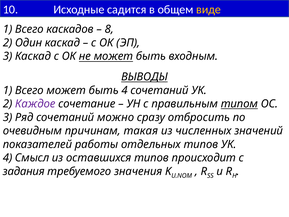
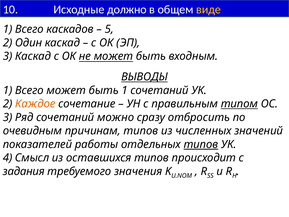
садится: садится -> должно (127, 9)
8: 8 -> 5 (109, 29)
быть 4: 4 -> 1 (125, 90)
Каждое colour: purple -> orange (35, 104)
причинам такая: такая -> типов (141, 131)
типов underline: none -> present (201, 144)
